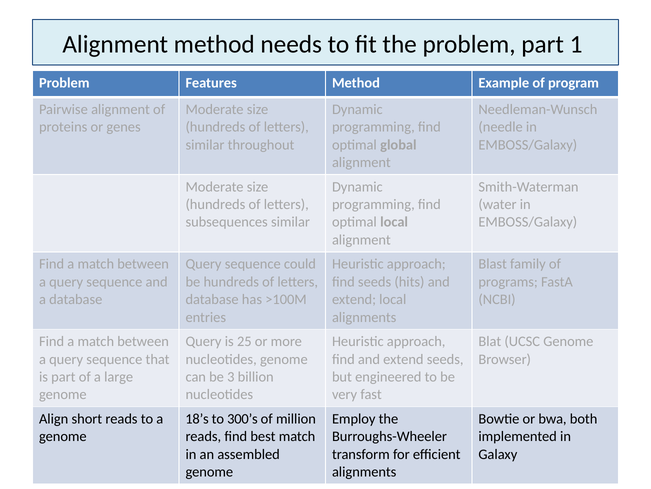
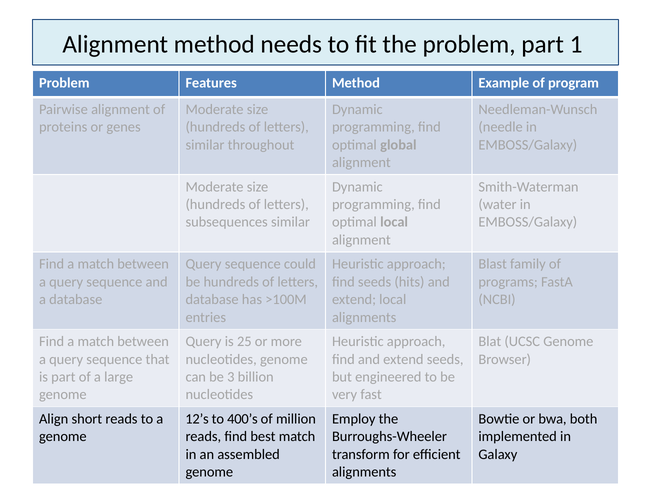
18’s: 18’s -> 12’s (197, 418)
300’s: 300’s -> 400’s (242, 418)
